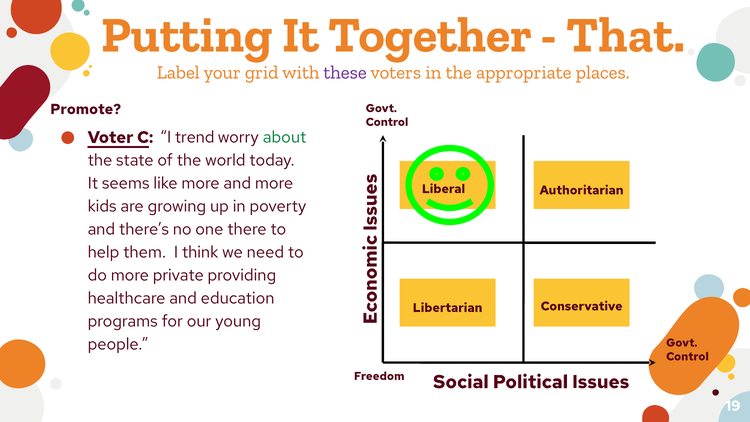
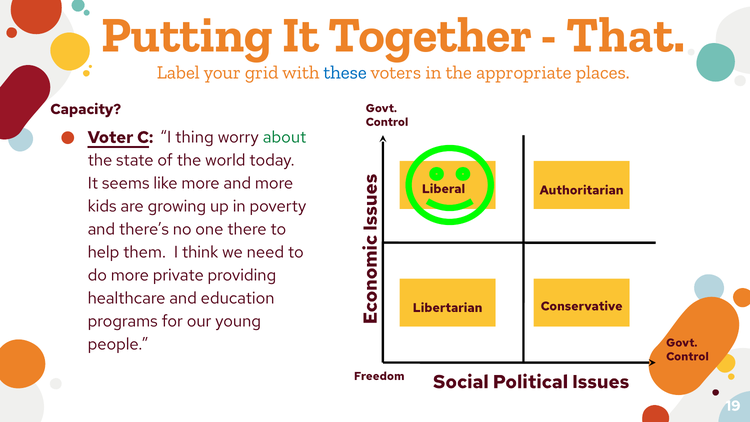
these colour: purple -> blue (345, 73)
Promote: Promote -> Capacity (86, 109)
trend: trend -> thing (194, 137)
